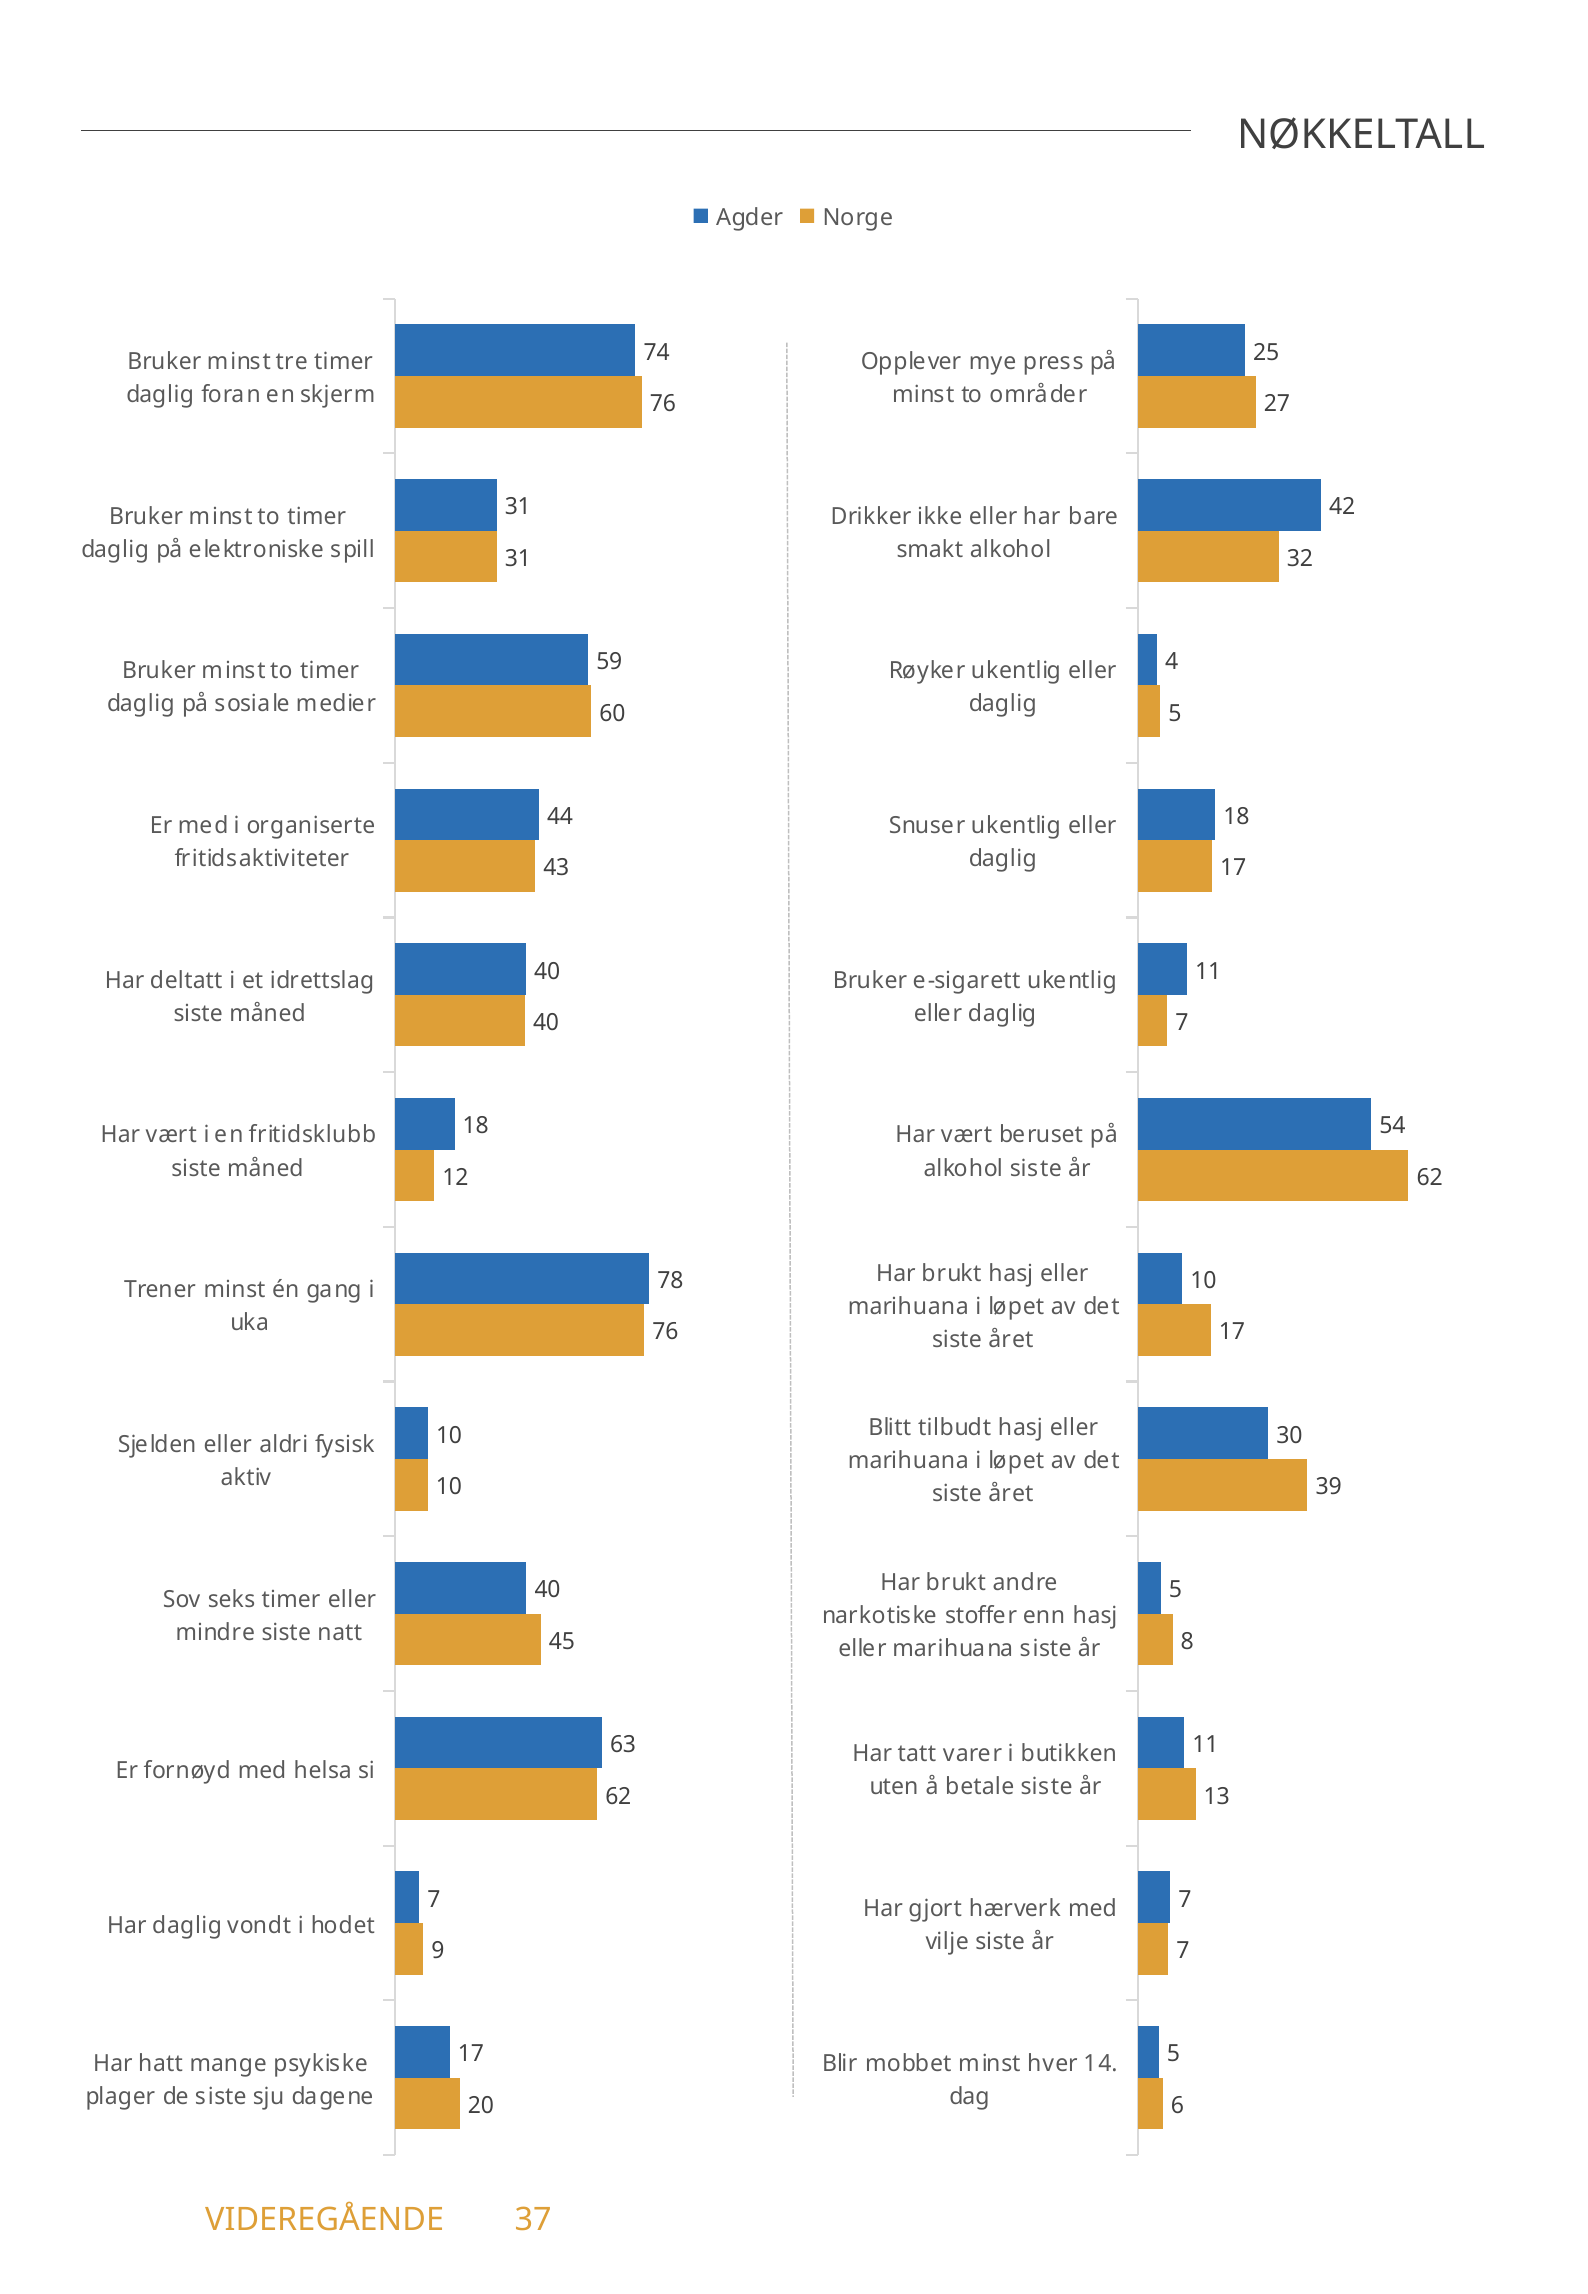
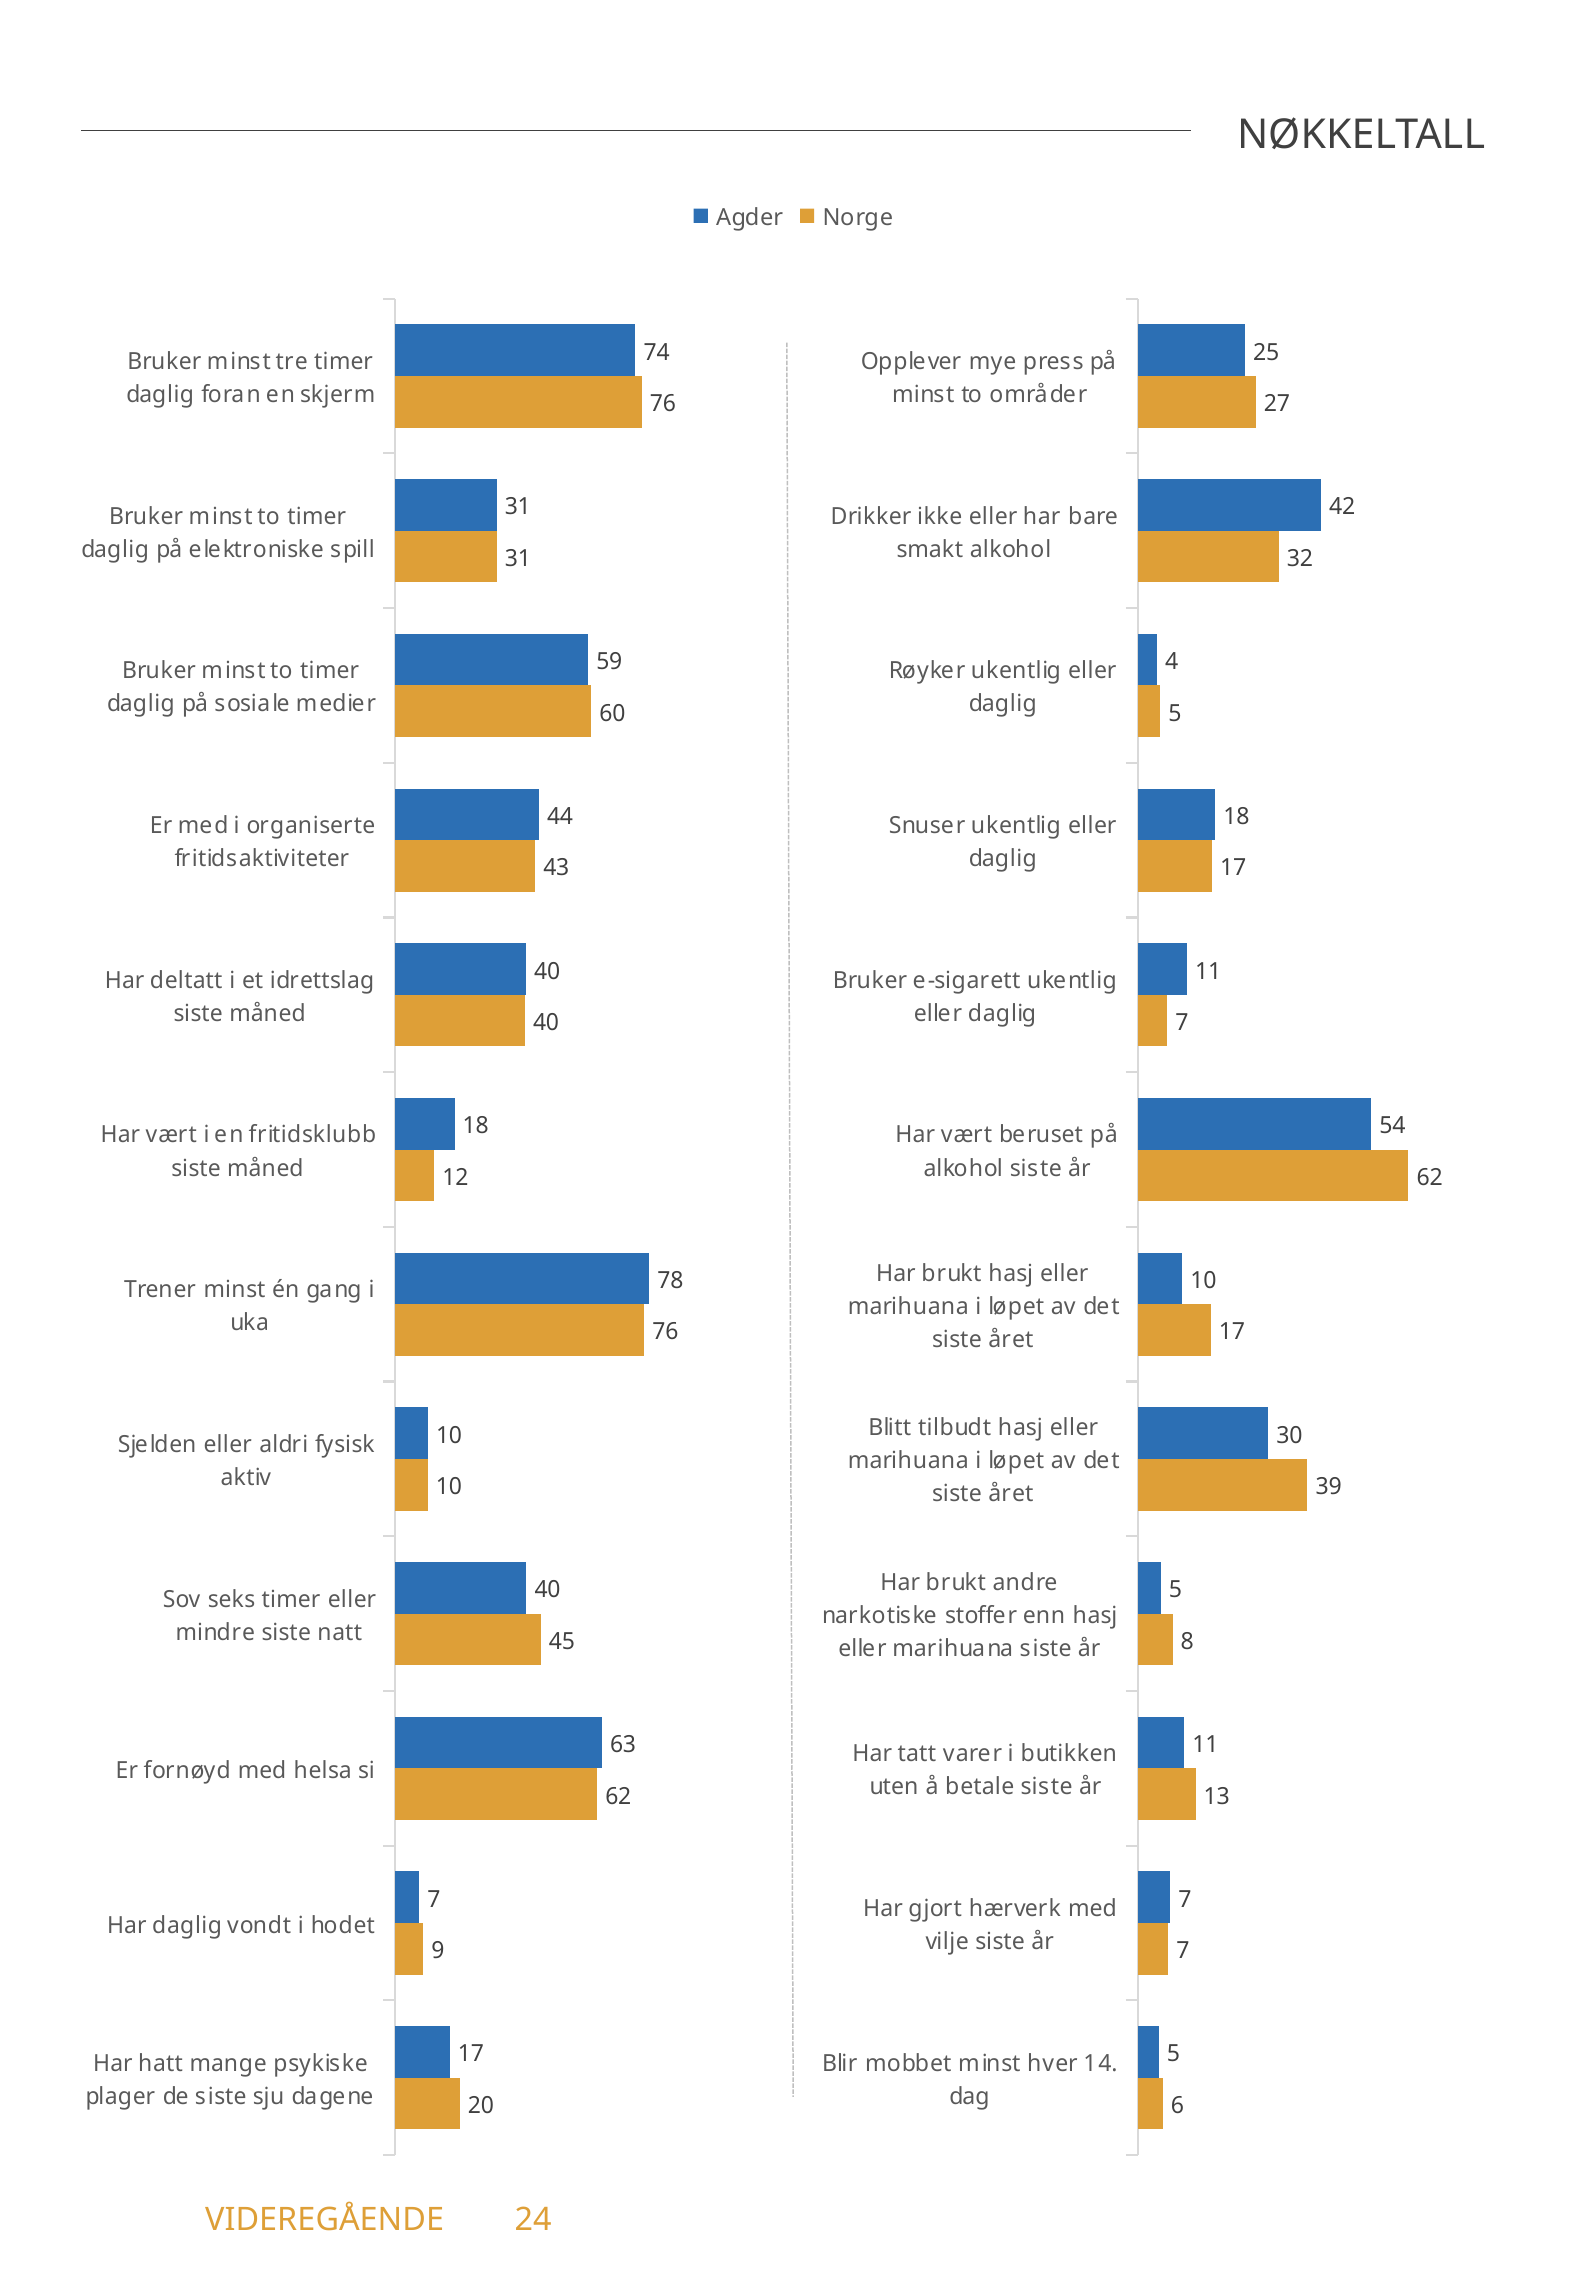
37: 37 -> 24 (533, 2219)
